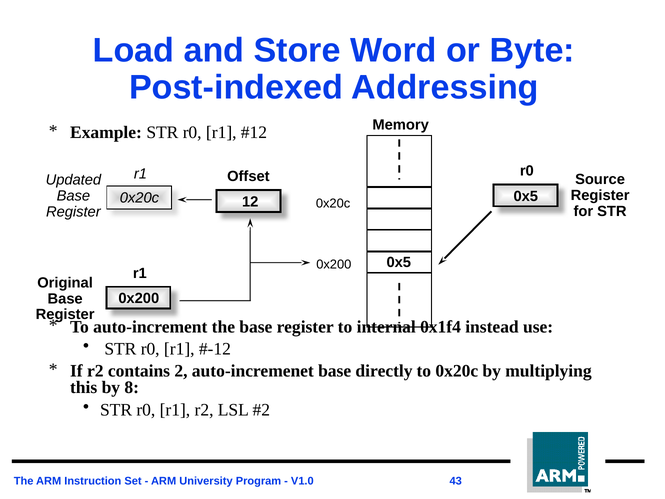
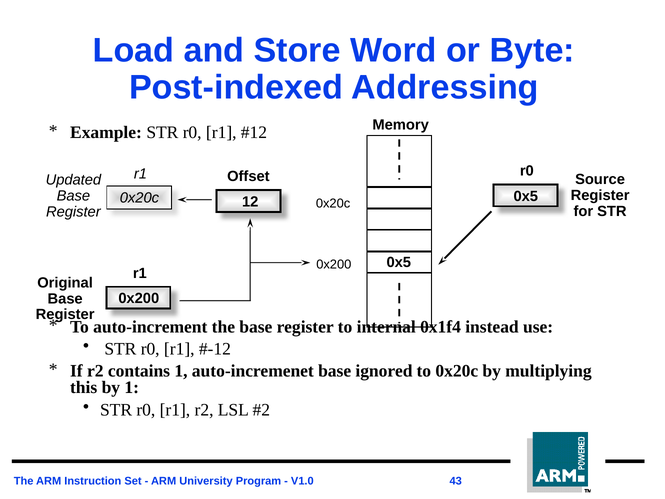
contains 2: 2 -> 1 (181, 371)
directly: directly -> ignored (384, 371)
by 8: 8 -> 1 (132, 388)
